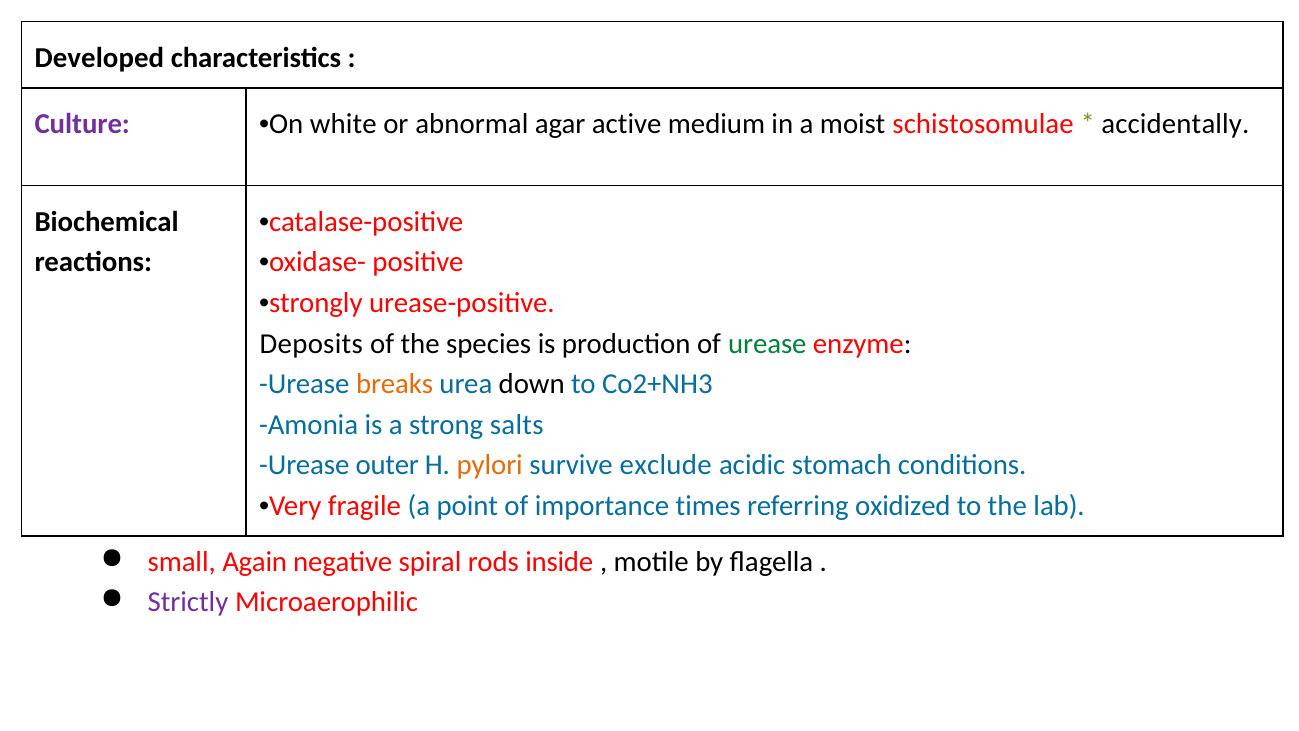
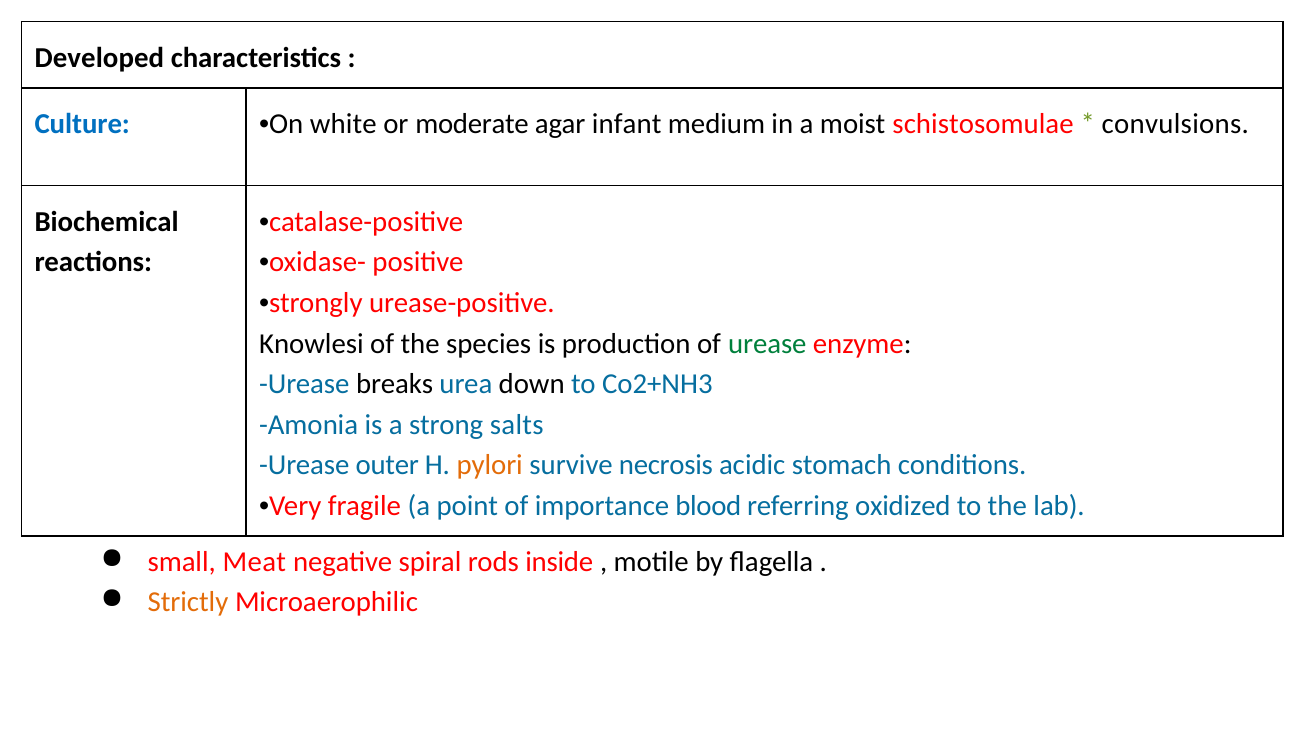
Culture colour: purple -> blue (82, 124)
abnormal: abnormal -> moderate (472, 124)
active: active -> infant (627, 124)
accidentally: accidentally -> convulsions (1175, 124)
Deposits: Deposits -> Knowlesi (311, 343)
breaks colour: orange -> black (395, 384)
exclude: exclude -> necrosis (666, 465)
times: times -> blood (708, 506)
Again: Again -> Meat (254, 561)
Strictly colour: purple -> orange (188, 601)
